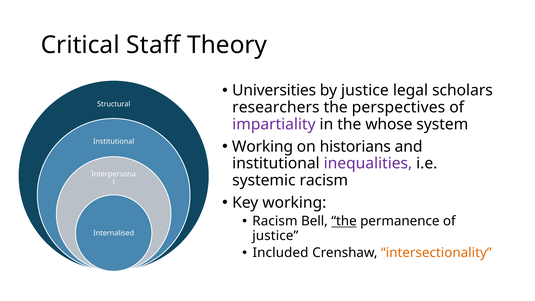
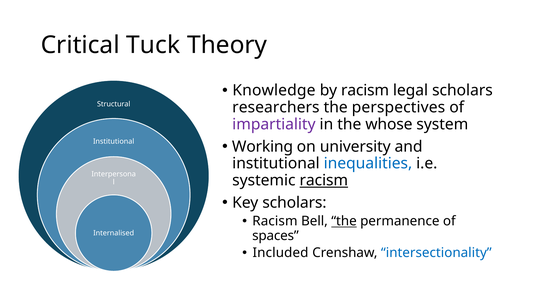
Staff: Staff -> Tuck (153, 45)
Universities: Universities -> Knowledge (274, 90)
by justice: justice -> racism (365, 90)
historians: historians -> university (355, 147)
inequalities colour: purple -> blue (368, 163)
racism underline: none -> present (324, 180)
Key working: working -> scholars (294, 203)
justice: justice -> spaces (275, 236)
intersectionality colour: orange -> blue (436, 253)
